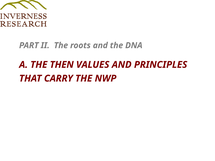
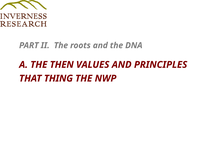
CARRY: CARRY -> THING (58, 79)
